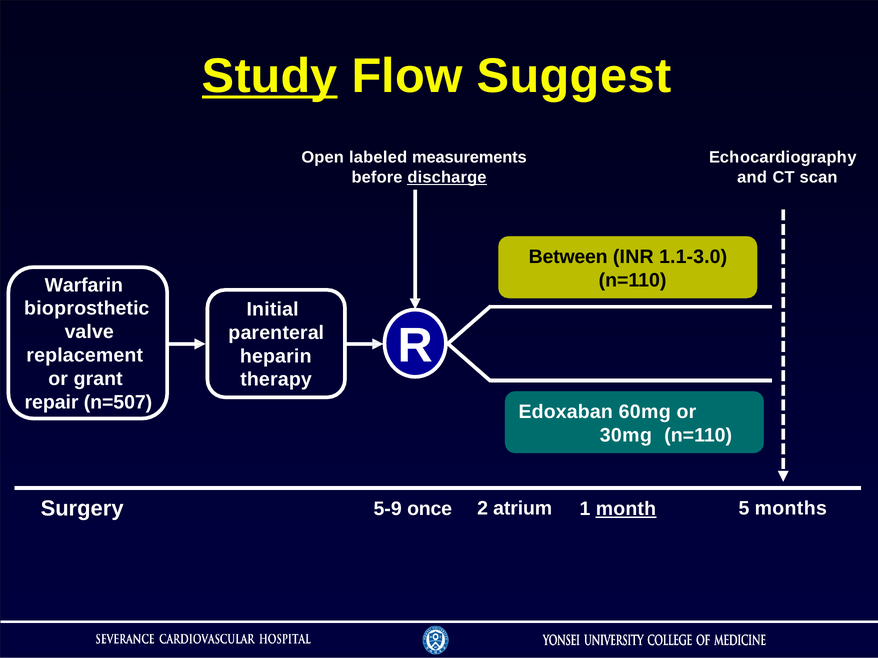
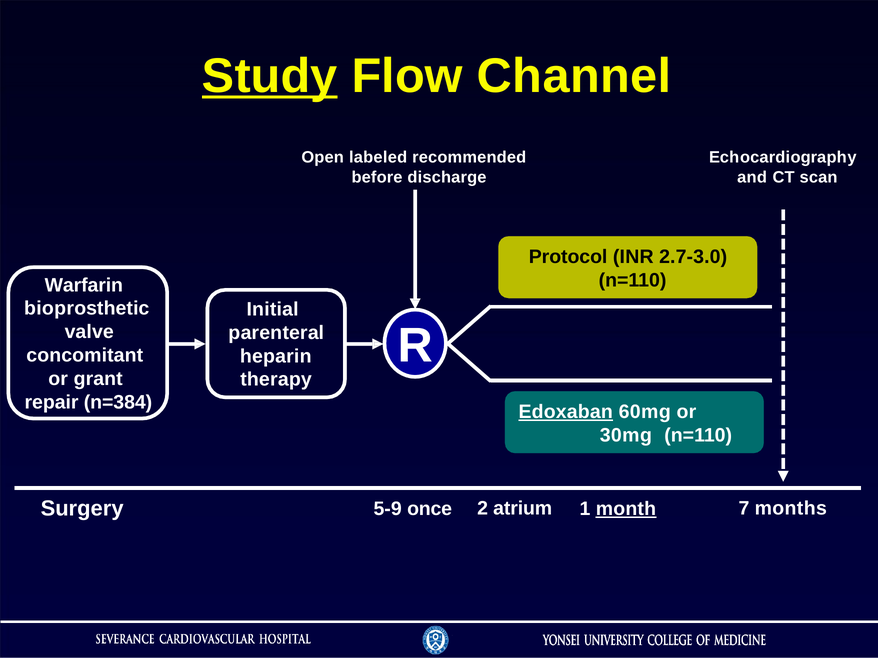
Suggest: Suggest -> Channel (574, 76)
measurements: measurements -> recommended (469, 157)
discharge underline: present -> none (447, 178)
Between: Between -> Protocol (568, 257)
1.1-3.0: 1.1-3.0 -> 2.7-3.0 (693, 257)
replacement: replacement -> concomitant (85, 356)
n=507: n=507 -> n=384 (118, 403)
Edoxaban underline: none -> present (566, 412)
5: 5 -> 7 (744, 509)
